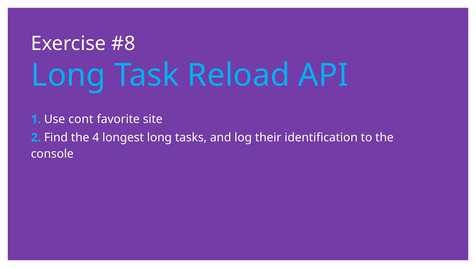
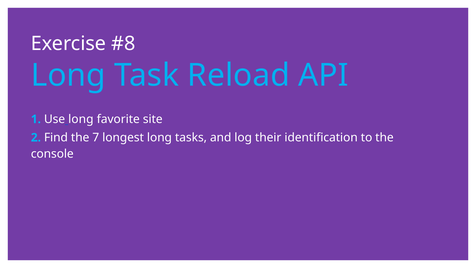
Use cont: cont -> long (81, 119)
4: 4 -> 7 (96, 137)
